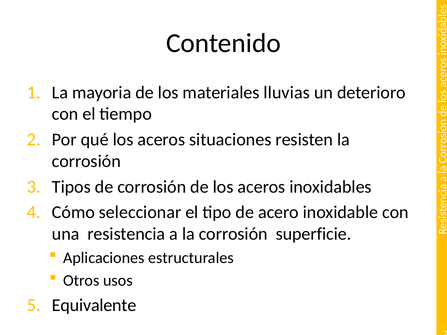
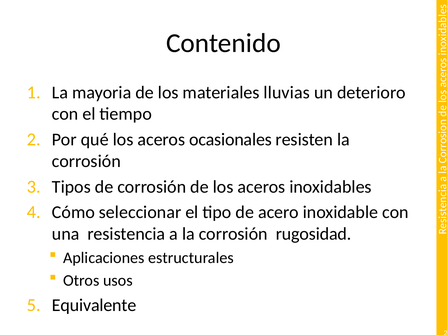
situaciones: situaciones -> ocasionales (230, 140)
superficie: superficie -> rugosidad (314, 234)
